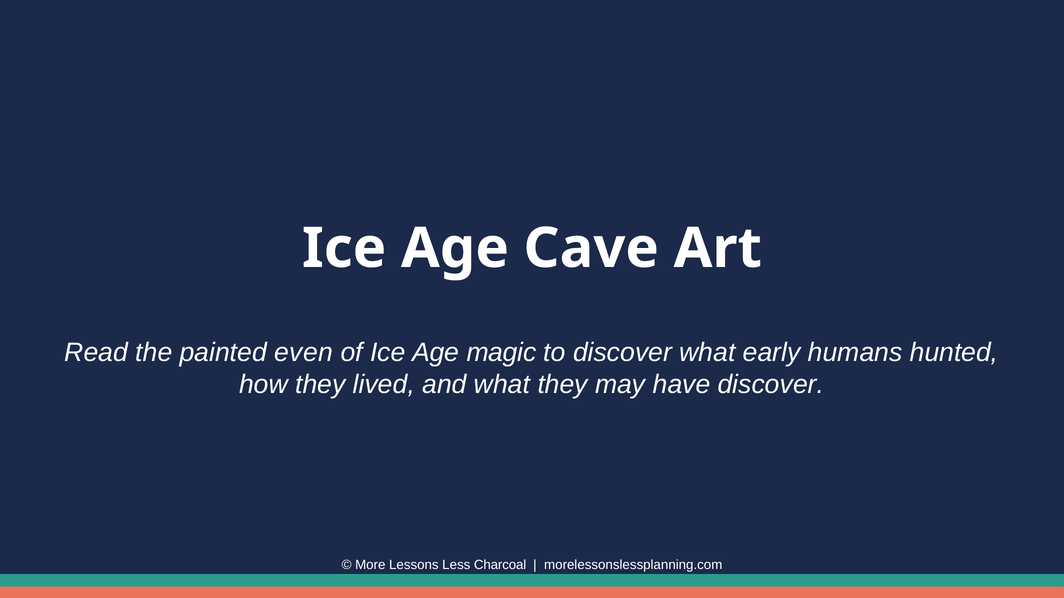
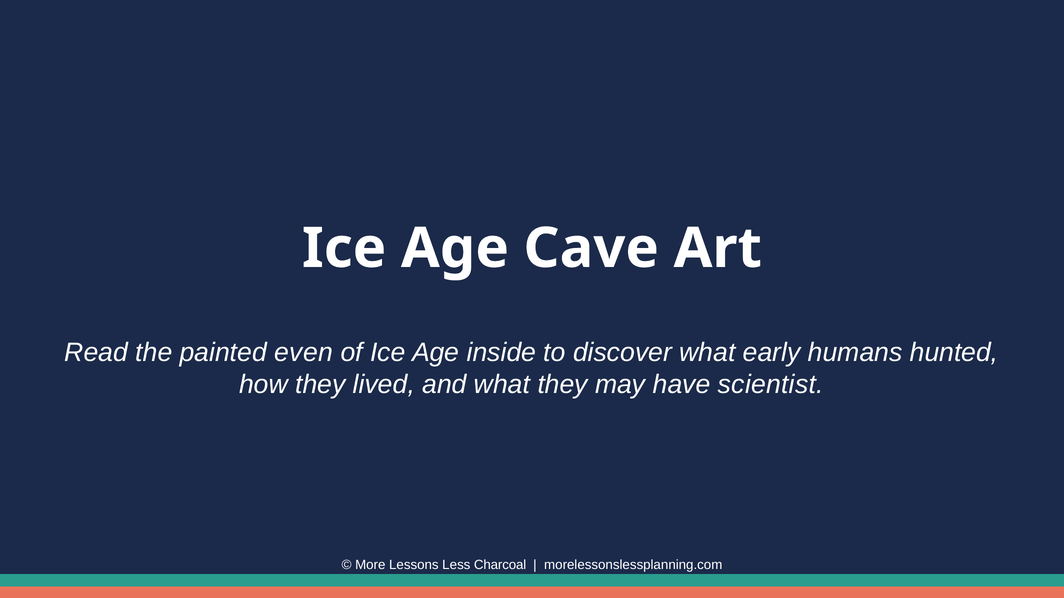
magic: magic -> inside (501, 353)
have discover: discover -> scientist (771, 385)
